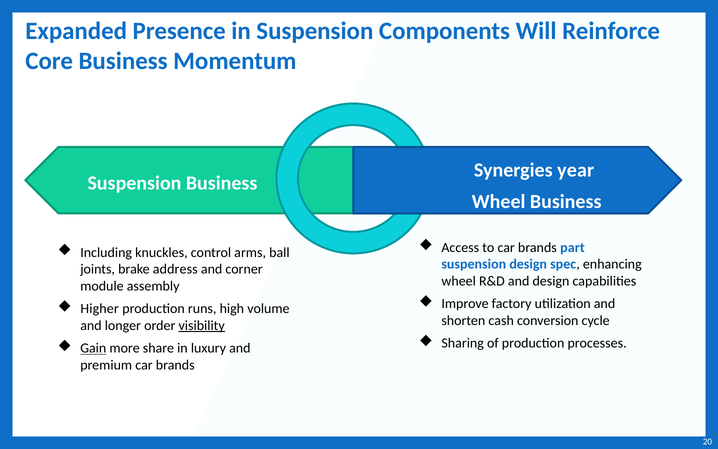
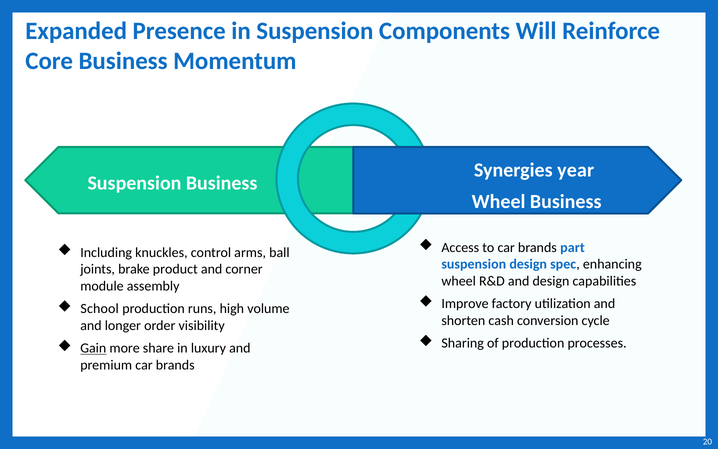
address: address -> product (175, 269)
Higher: Higher -> School (100, 309)
visibility underline: present -> none (202, 325)
